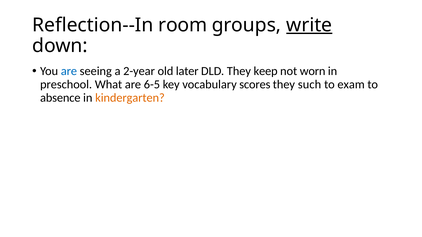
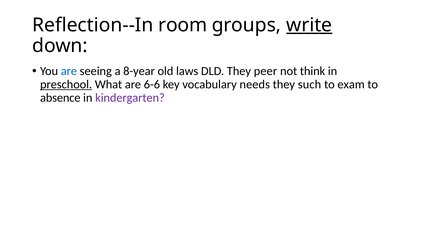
2-year: 2-year -> 8-year (139, 71)
later: later -> laws (187, 71)
keep: keep -> peer (265, 71)
worn: worn -> think (313, 71)
preschool underline: none -> present (66, 85)
6-5: 6-5 -> 6-6 (152, 85)
scores: scores -> needs (255, 85)
kindergarten colour: orange -> purple (130, 98)
